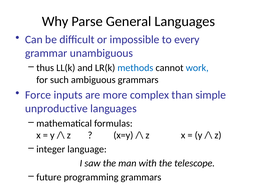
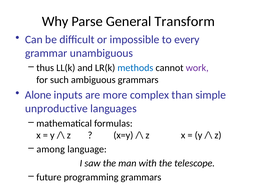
General Languages: Languages -> Transform (185, 21)
work colour: blue -> purple (197, 68)
Force: Force -> Alone (38, 95)
integer: integer -> among (51, 150)
